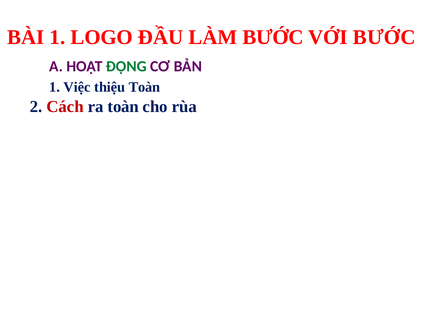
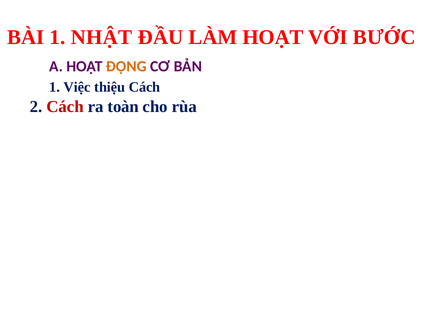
LOGO: LOGO -> NHẬT (102, 37)
LÀM BƯỚC: BƯỚC -> HOẠT (273, 37)
ĐỘNG colour: green -> orange (126, 66)
thiệu Toàn: Toàn -> Cách (145, 87)
